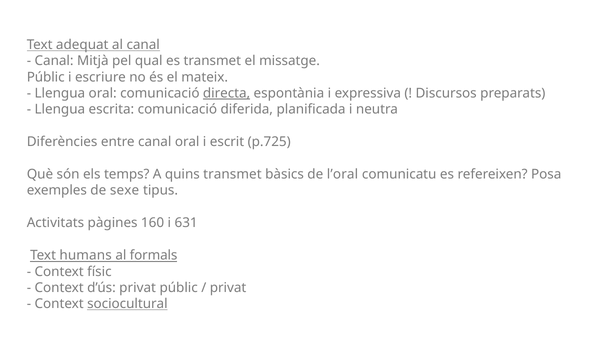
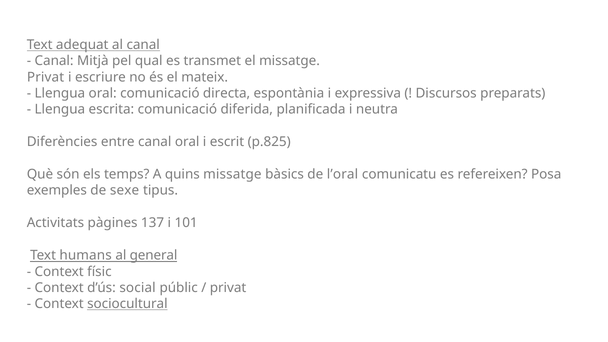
Públic: Públic -> Privat (46, 77)
directa underline: present -> none (227, 93)
p.725: p.725 -> p.825 (269, 142)
quins transmet: transmet -> missatge (232, 174)
160: 160 -> 137 (153, 223)
631: 631 -> 101 (186, 223)
formals: formals -> general (154, 255)
d’ús privat: privat -> social (138, 288)
